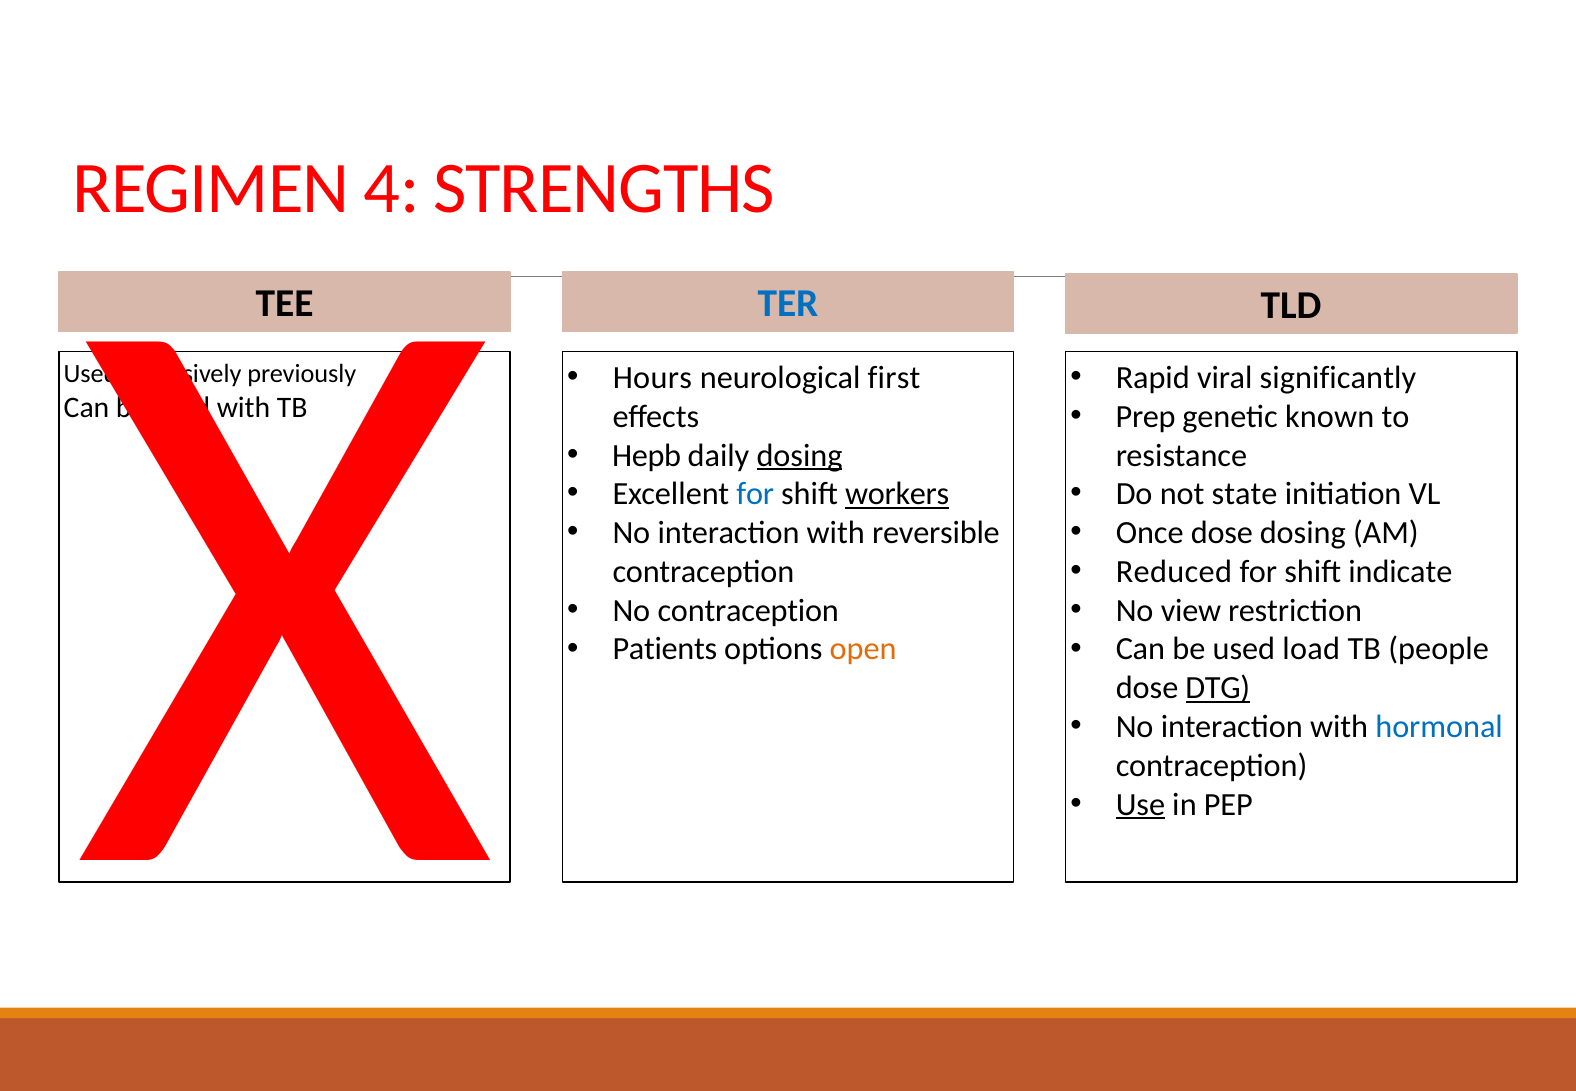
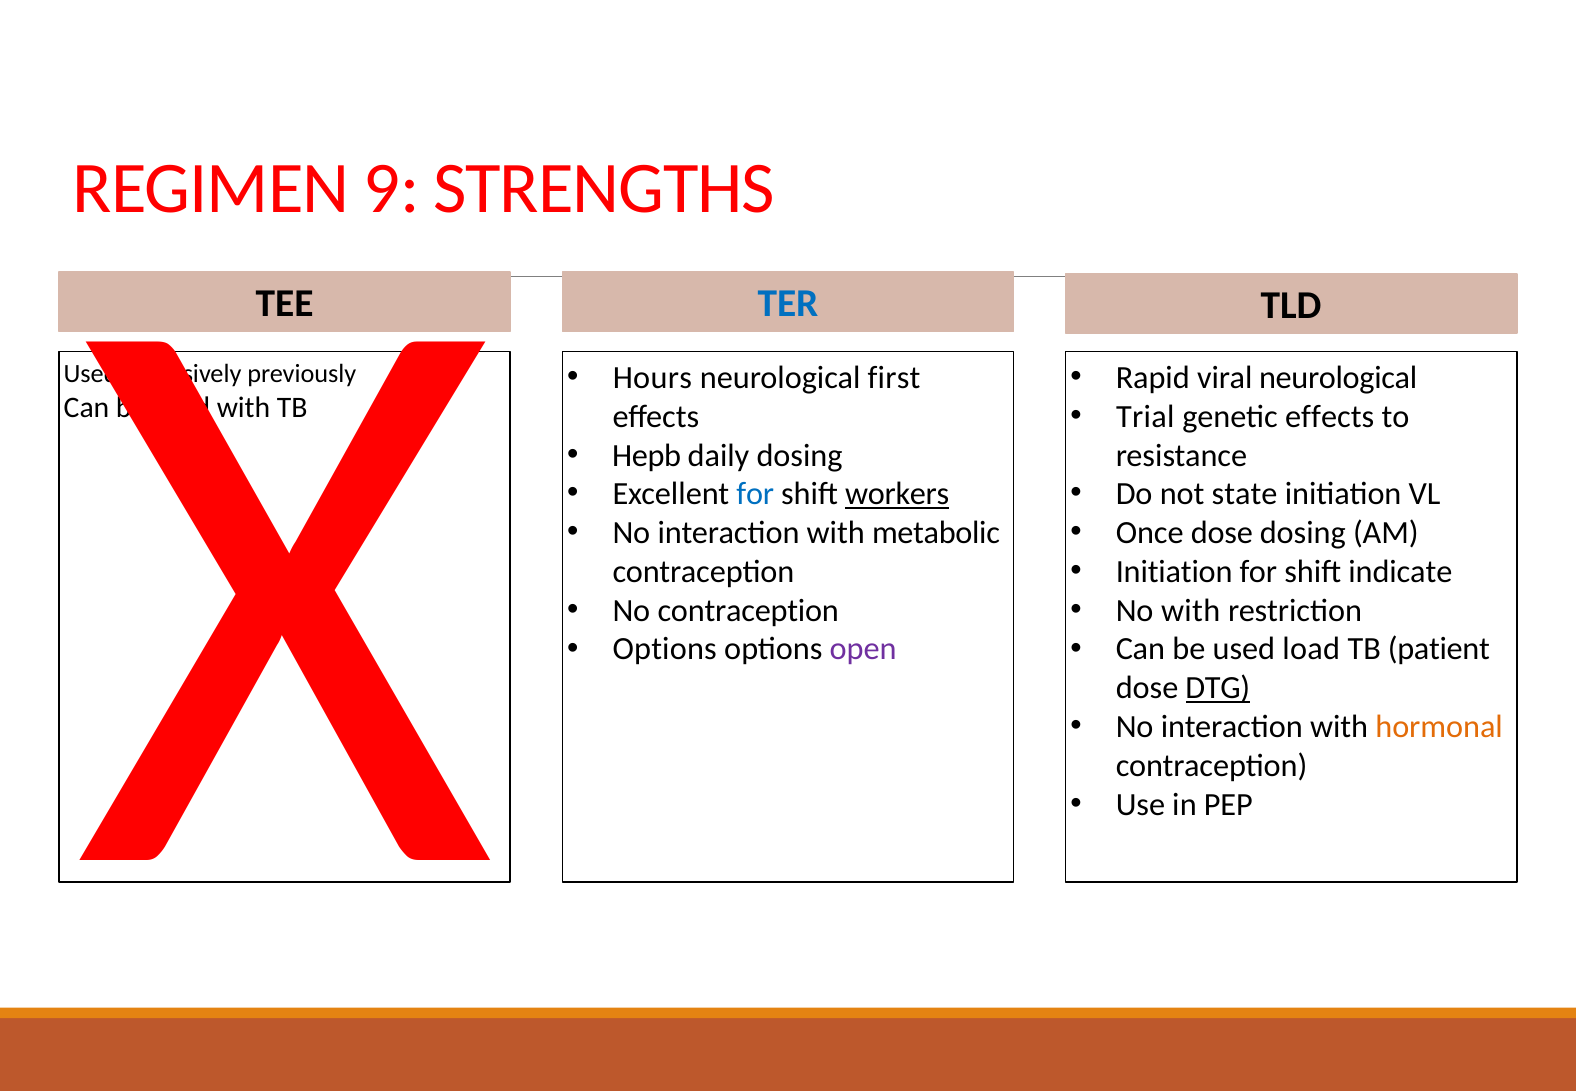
4: 4 -> 9 (392, 188)
viral significantly: significantly -> neurological (1338, 378)
Prep: Prep -> Trial (1145, 417)
genetic known: known -> effects (1330, 417)
dosing underline: present -> none (800, 455)
reversible: reversible -> metabolic (936, 533)
Reduced: Reduced -> Initiation (1174, 572)
No view: view -> with (1191, 611)
Patients: Patients -> Options (665, 649)
open colour: orange -> purple (863, 649)
people: people -> patient (1439, 649)
hormonal colour: blue -> orange (1439, 727)
Use underline: present -> none (1140, 804)
